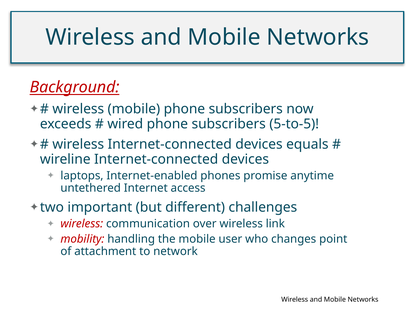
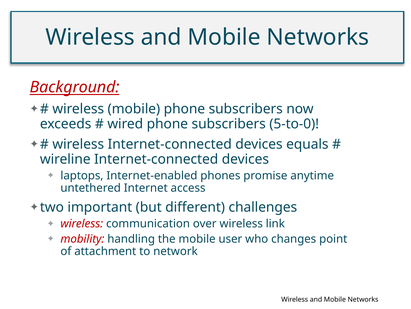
5-to-5: 5-to-5 -> 5-to-0 (294, 124)
